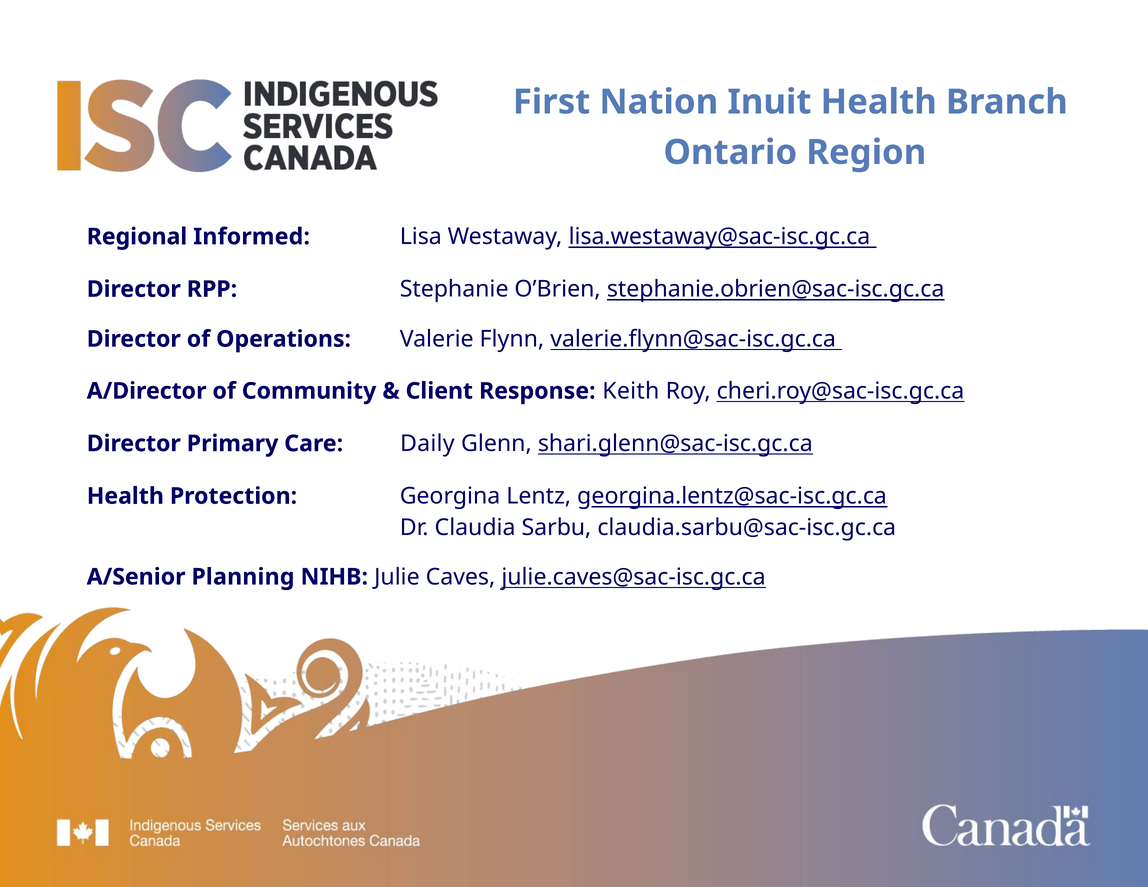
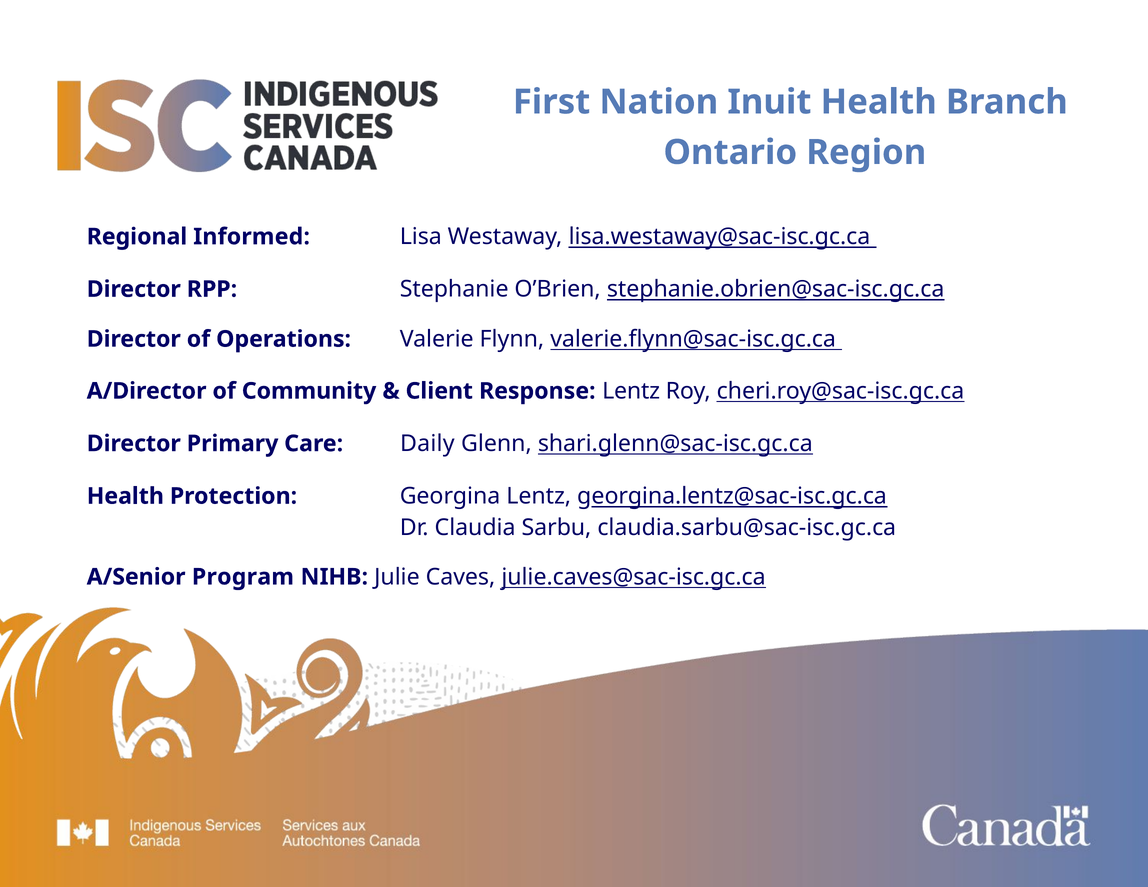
Response Keith: Keith -> Lentz (631, 391)
Planning: Planning -> Program (243, 577)
